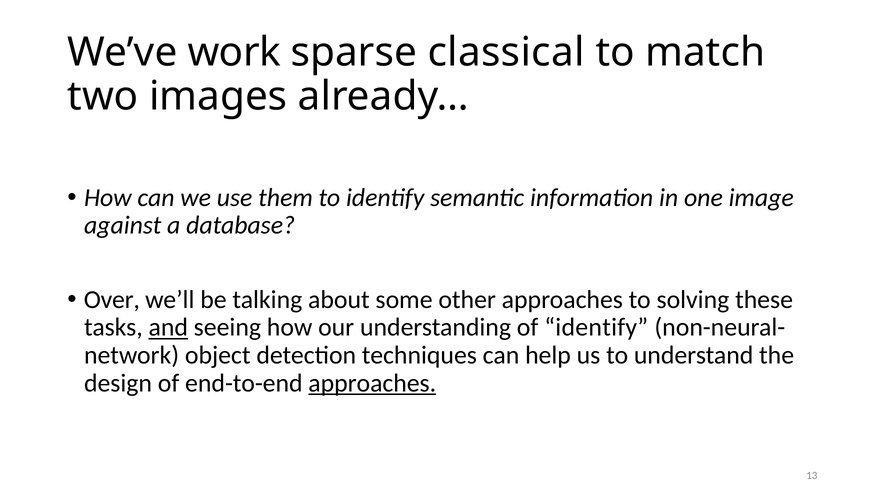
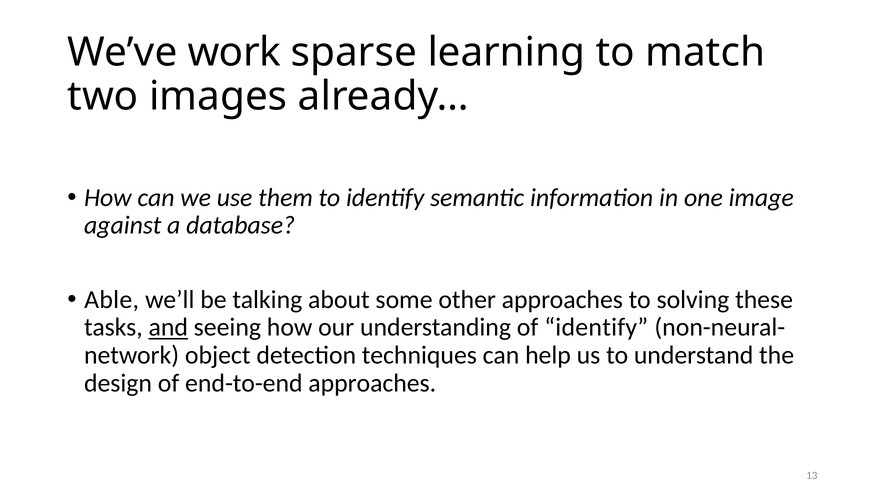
classical: classical -> learning (506, 52)
Over: Over -> Able (112, 299)
approaches underline: present -> none (372, 383)
